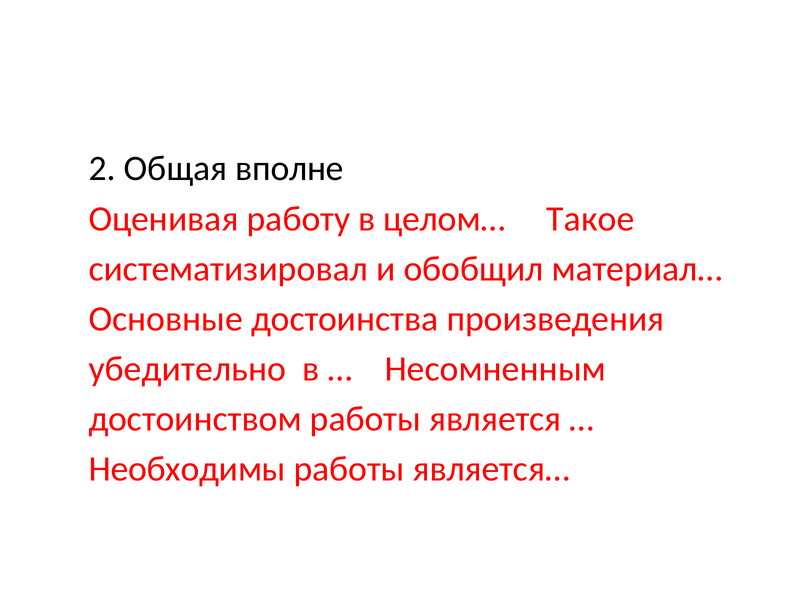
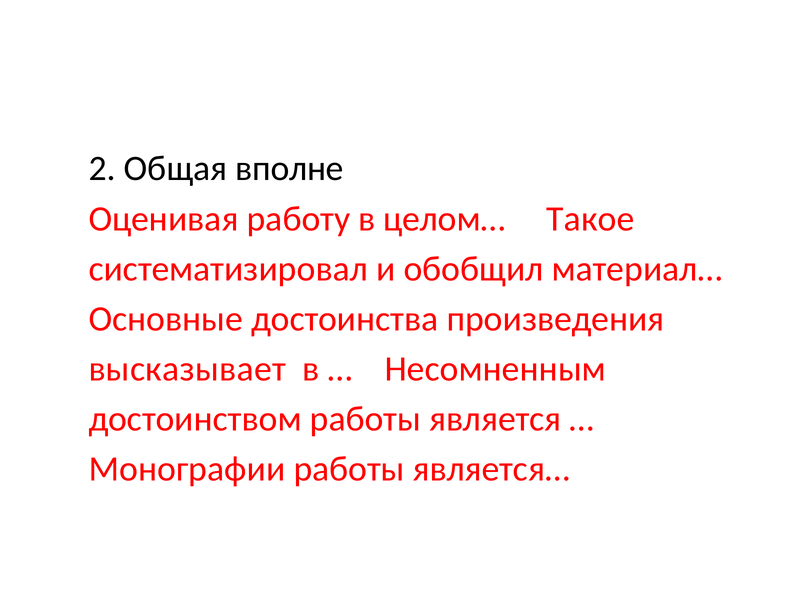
убедительно: убедительно -> высказывает (187, 369)
Необходимы: Необходимы -> Монографии (187, 469)
